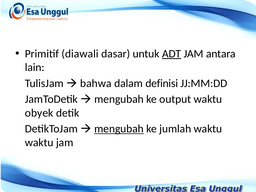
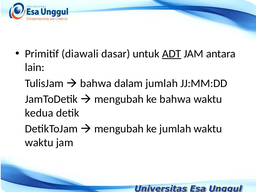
dalam definisi: definisi -> jumlah (162, 83)
ke output: output -> bahwa (175, 99)
obyek: obyek -> kedua (39, 113)
mengubah underline: present -> none (119, 129)
